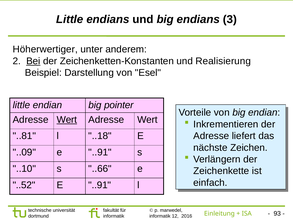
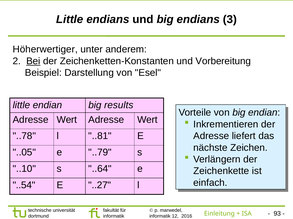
Realisierung: Realisierung -> Vorbereitung (223, 61)
pointer: pointer -> results (119, 105)
Wert underline: present -> none (67, 120)
..81: ..81 -> ..78 (24, 136)
..18: ..18 -> ..81 (100, 136)
..09: ..09 -> ..05 (24, 153)
..91: ..91 -> ..79 (100, 153)
..66: ..66 -> ..64 (100, 169)
..52: ..52 -> ..54 (24, 186)
..91: ..91 -> ..27 (100, 186)
